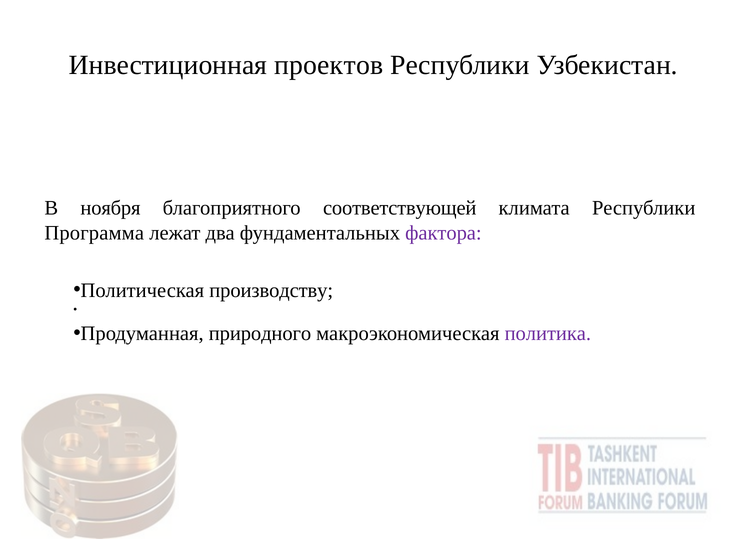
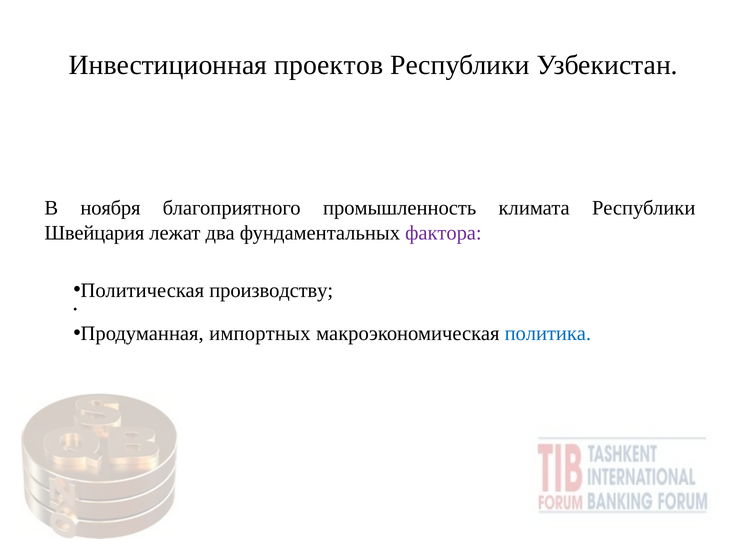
соответствующей: соответствующей -> промышленность (400, 208)
Программа: Программа -> Швейцария (94, 233)
природного: природного -> импортных (260, 333)
политика colour: purple -> blue (548, 333)
